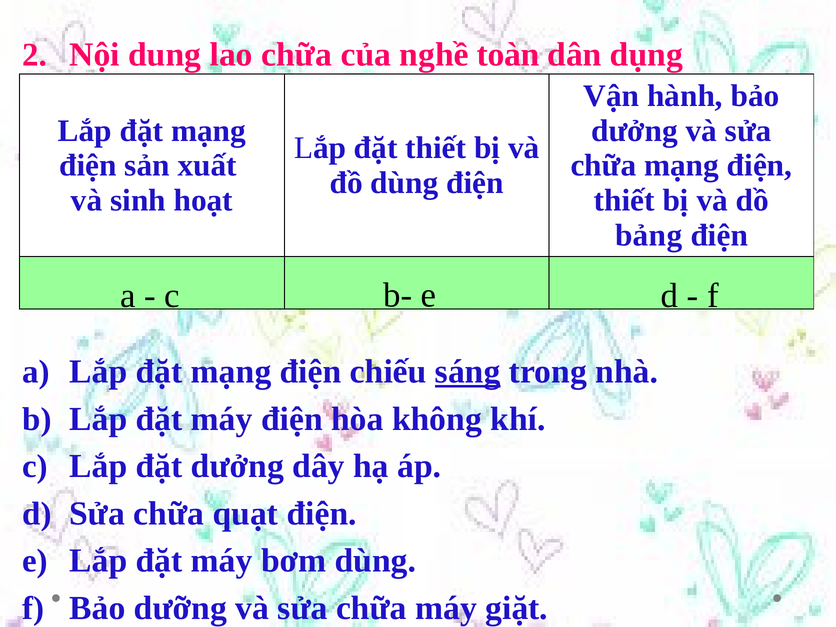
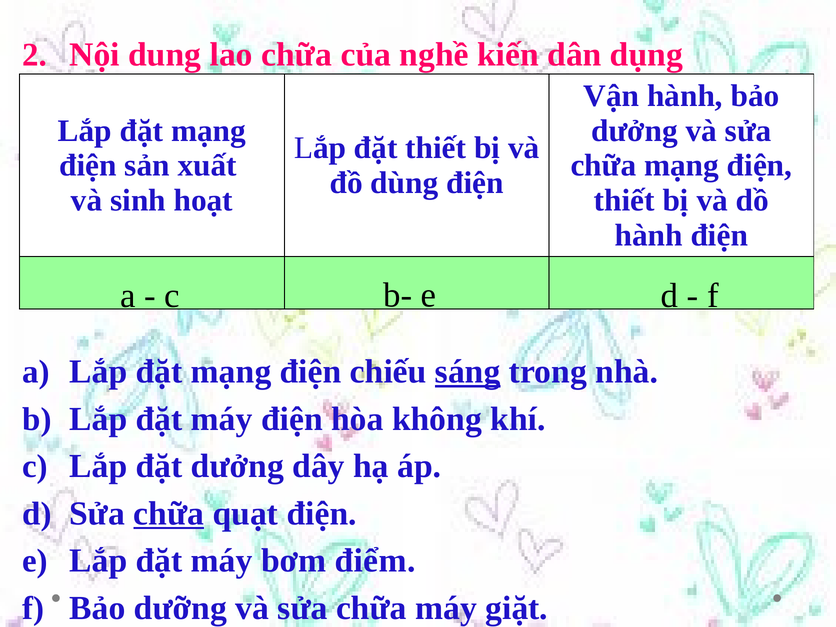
toàn: toàn -> kiến (508, 55)
bảng: bảng -> hành (649, 235)
chữa underline: none -> present (169, 514)
bơm dùng: dùng -> điểm (375, 561)
